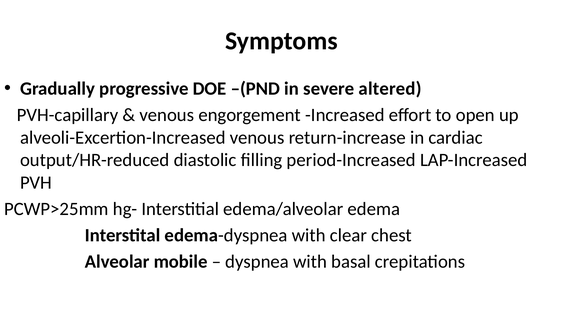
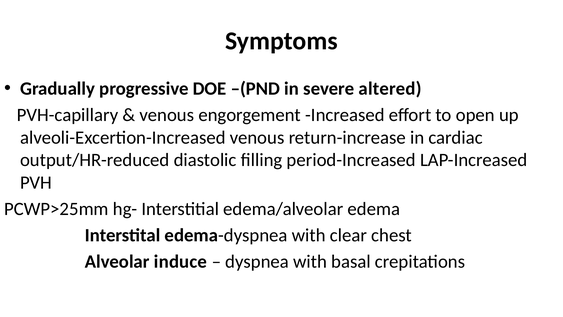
mobile: mobile -> induce (180, 261)
